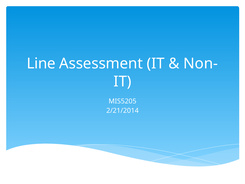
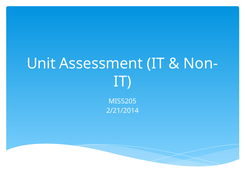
Line: Line -> Unit (41, 63)
